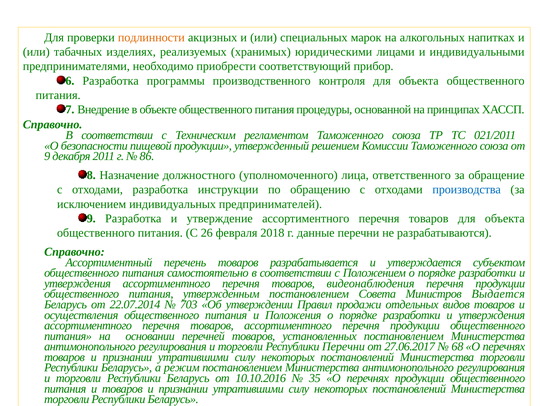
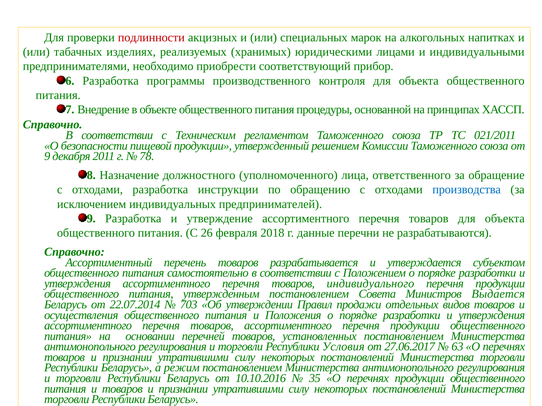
подлинности colour: orange -> red (151, 38)
86: 86 -> 78 (147, 156)
видеонаблюдения: видеонаблюдения -> индивидуального (370, 284)
Республики Перечни: Перечни -> Условия (343, 347)
68: 68 -> 63 (457, 347)
